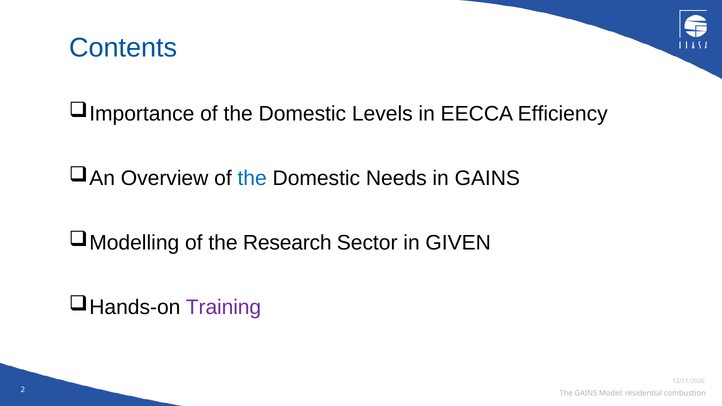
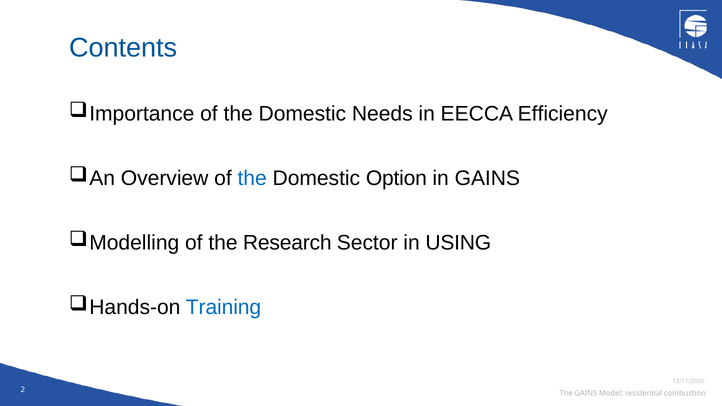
Levels: Levels -> Needs (382, 114)
Needs: Needs -> Option (396, 178)
GIVEN: GIVEN -> USING (458, 243)
Training colour: purple -> blue (224, 307)
